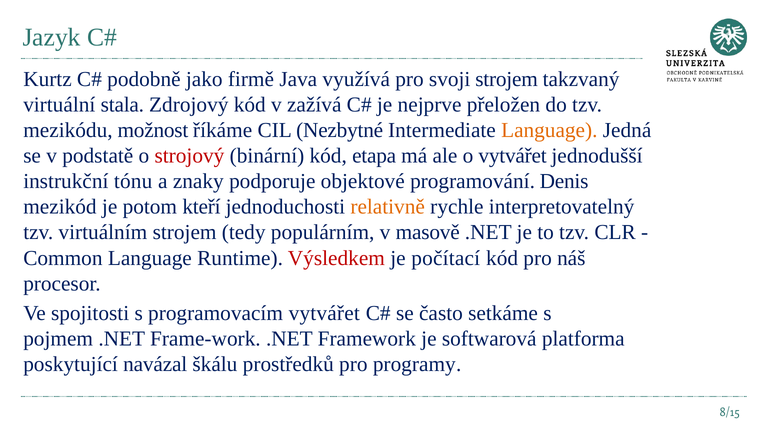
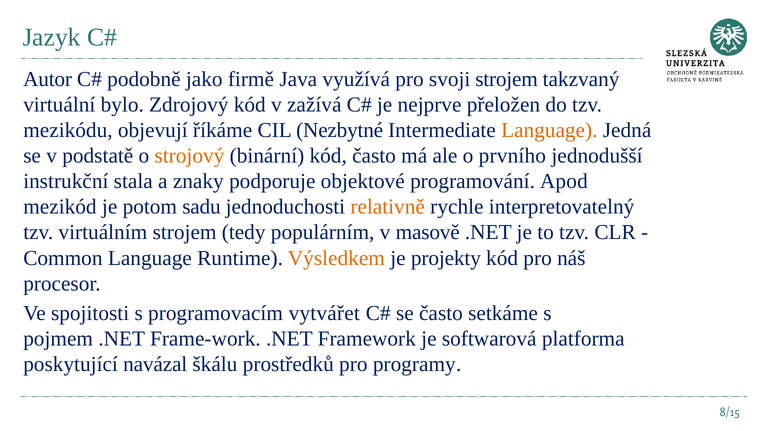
Kurtz: Kurtz -> Autor (48, 79)
stala: stala -> bylo (122, 105)
možnost: možnost -> objevují (153, 130)
strojový colour: red -> orange (189, 156)
kód etapa: etapa -> často (374, 156)
o vytvářet: vytvářet -> prvního (512, 156)
tónu: tónu -> stala (133, 181)
Denis: Denis -> Apod (564, 181)
kteří: kteří -> sadu (201, 207)
Výsledkem colour: red -> orange (336, 258)
počítací: počítací -> projekty (446, 258)
